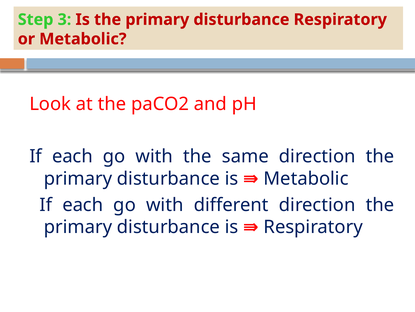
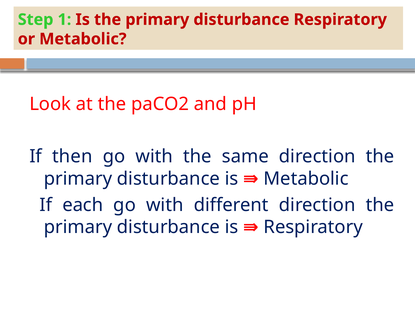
3: 3 -> 1 (64, 20)
each: each -> then (72, 156)
